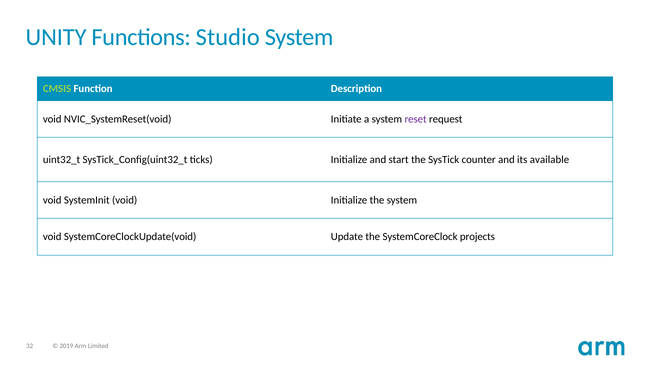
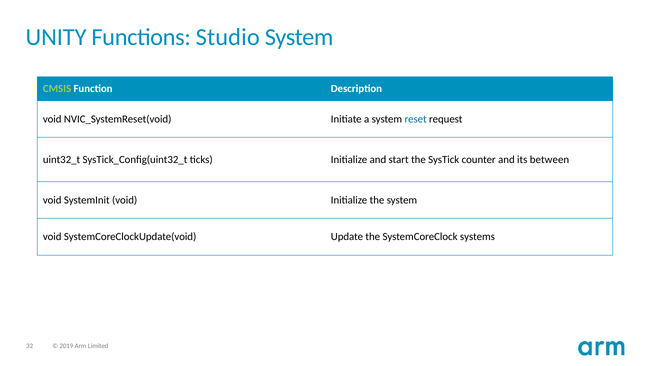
reset colour: purple -> blue (416, 119)
available: available -> between (549, 159)
projects: projects -> systems (477, 237)
